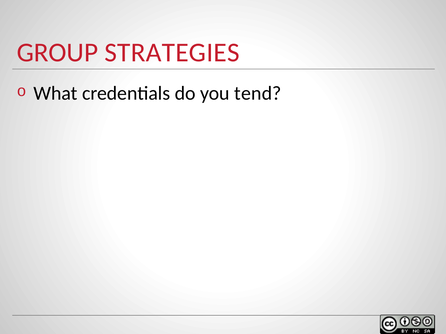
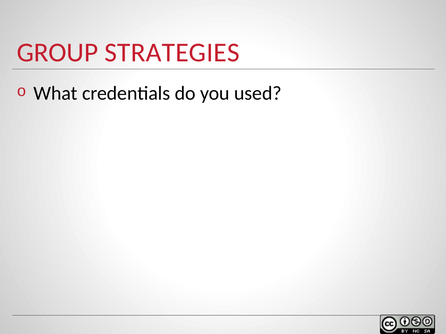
tend: tend -> used (258, 94)
